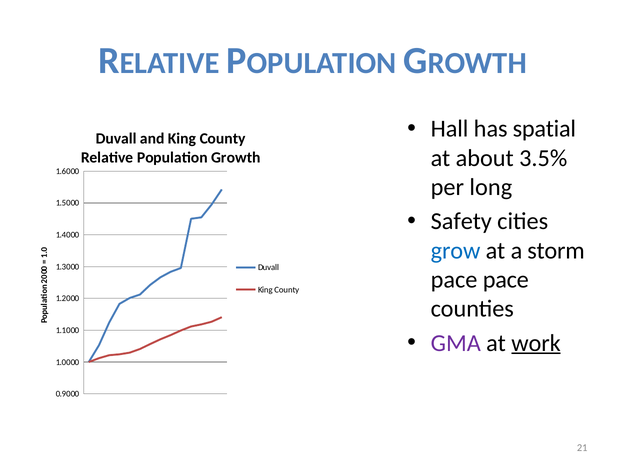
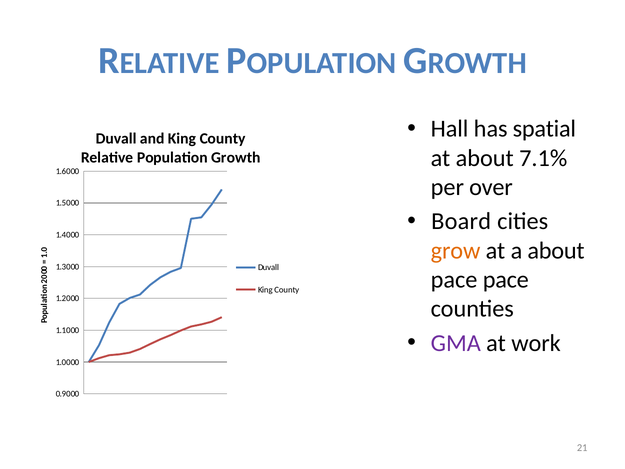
3.5%: 3.5% -> 7.1% (543, 158)
long: long -> over (491, 187)
Safety: Safety -> Board (461, 221)
grow colour: blue -> orange (456, 250)
a storm: storm -> about (556, 250)
work underline: present -> none (536, 343)
